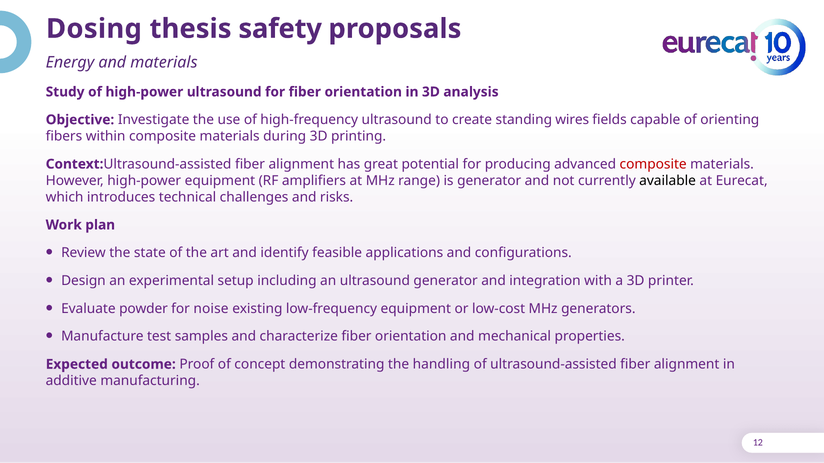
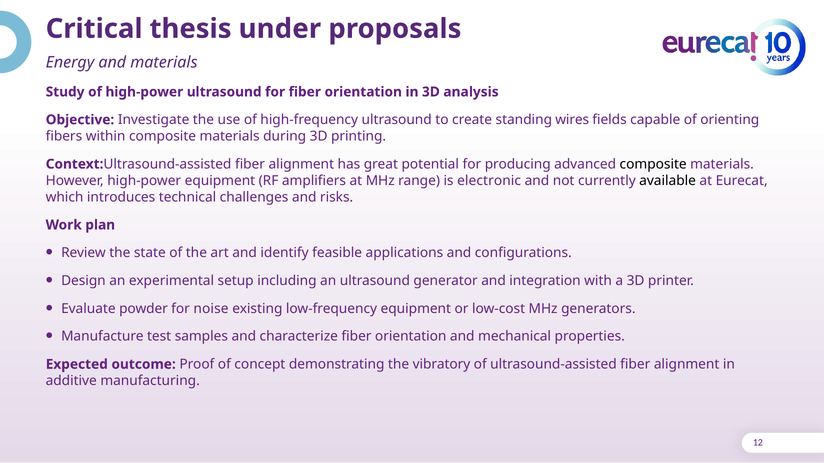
Dosing: Dosing -> Critical (94, 29)
safety: safety -> under (280, 29)
composite colour: red -> black (653, 164)
is generator: generator -> electronic (489, 181)
handling: handling -> vibratory (441, 365)
